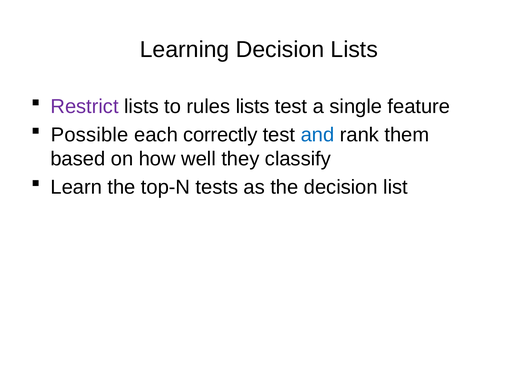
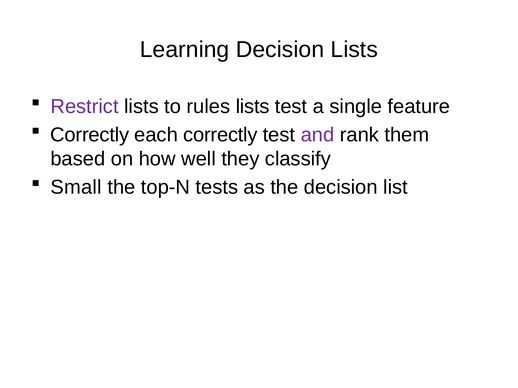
Possible: Possible -> Correctly (90, 135)
and colour: blue -> purple (317, 135)
Learn: Learn -> Small (76, 187)
